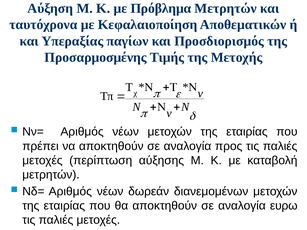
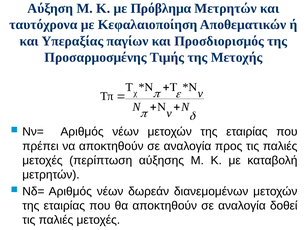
ευρω: ευρω -> δοθεί (284, 206)
